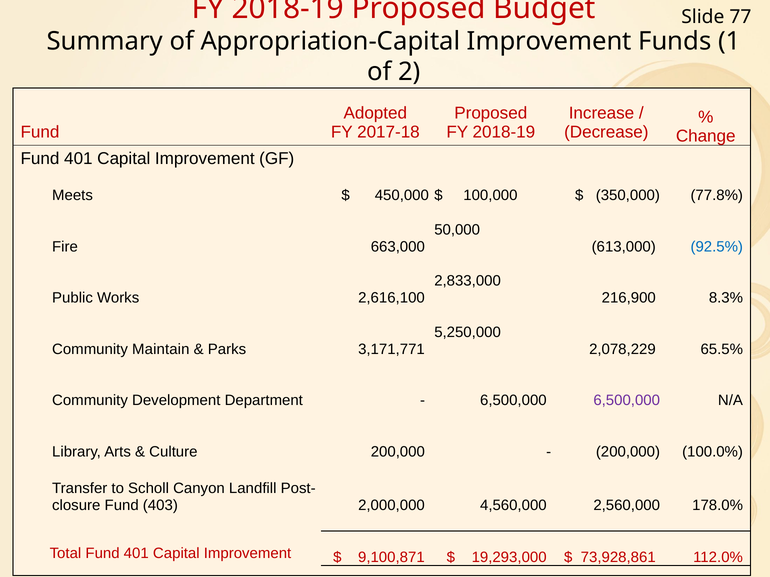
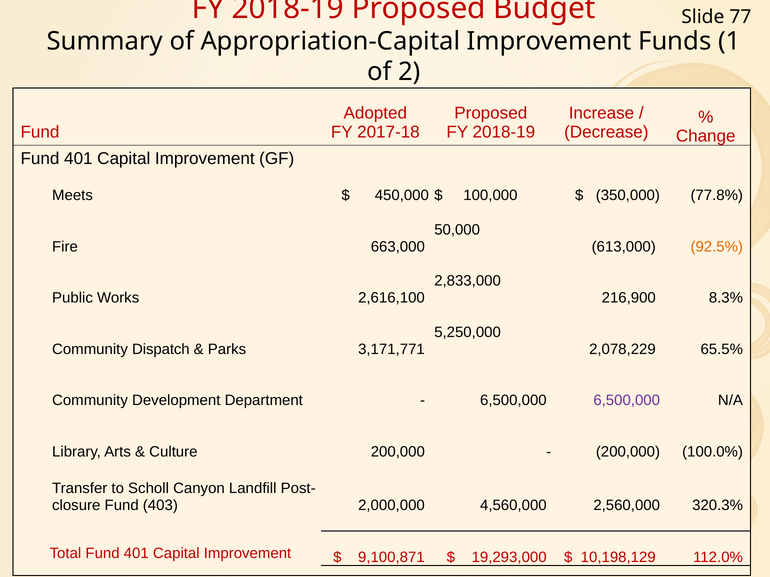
92.5% colour: blue -> orange (717, 247)
Maintain: Maintain -> Dispatch (161, 349)
178.0%: 178.0% -> 320.3% (718, 506)
73,928,861: 73,928,861 -> 10,198,129 (618, 558)
